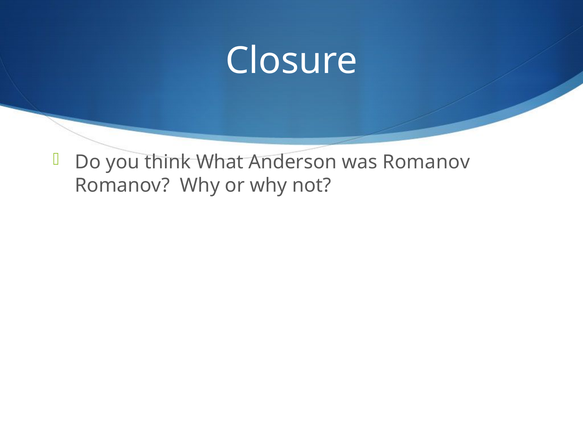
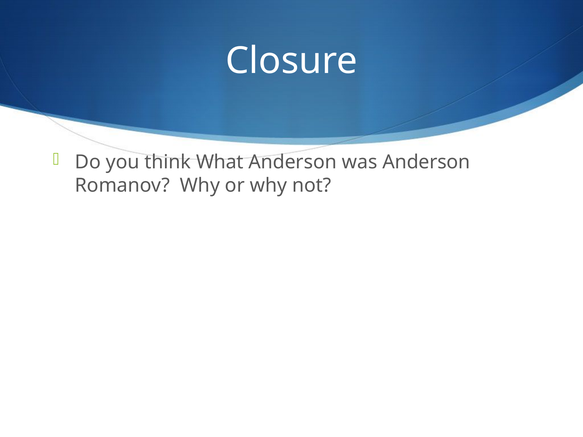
was Romanov: Romanov -> Anderson (426, 162)
